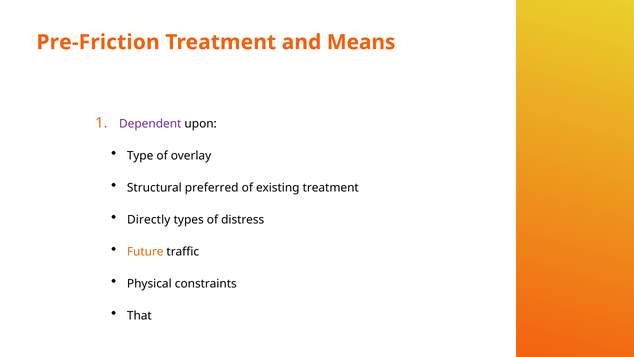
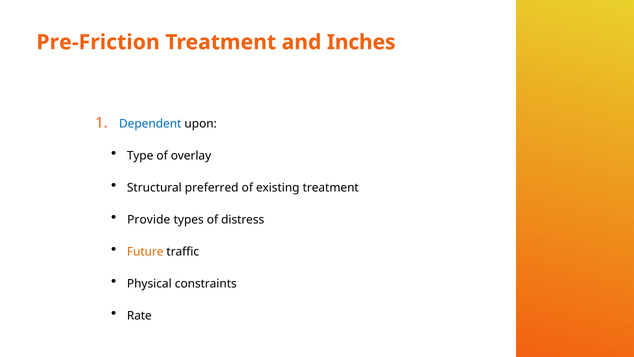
Means: Means -> Inches (361, 42)
Dependent colour: purple -> blue (150, 124)
Directly: Directly -> Provide (149, 220)
That: That -> Rate (139, 315)
